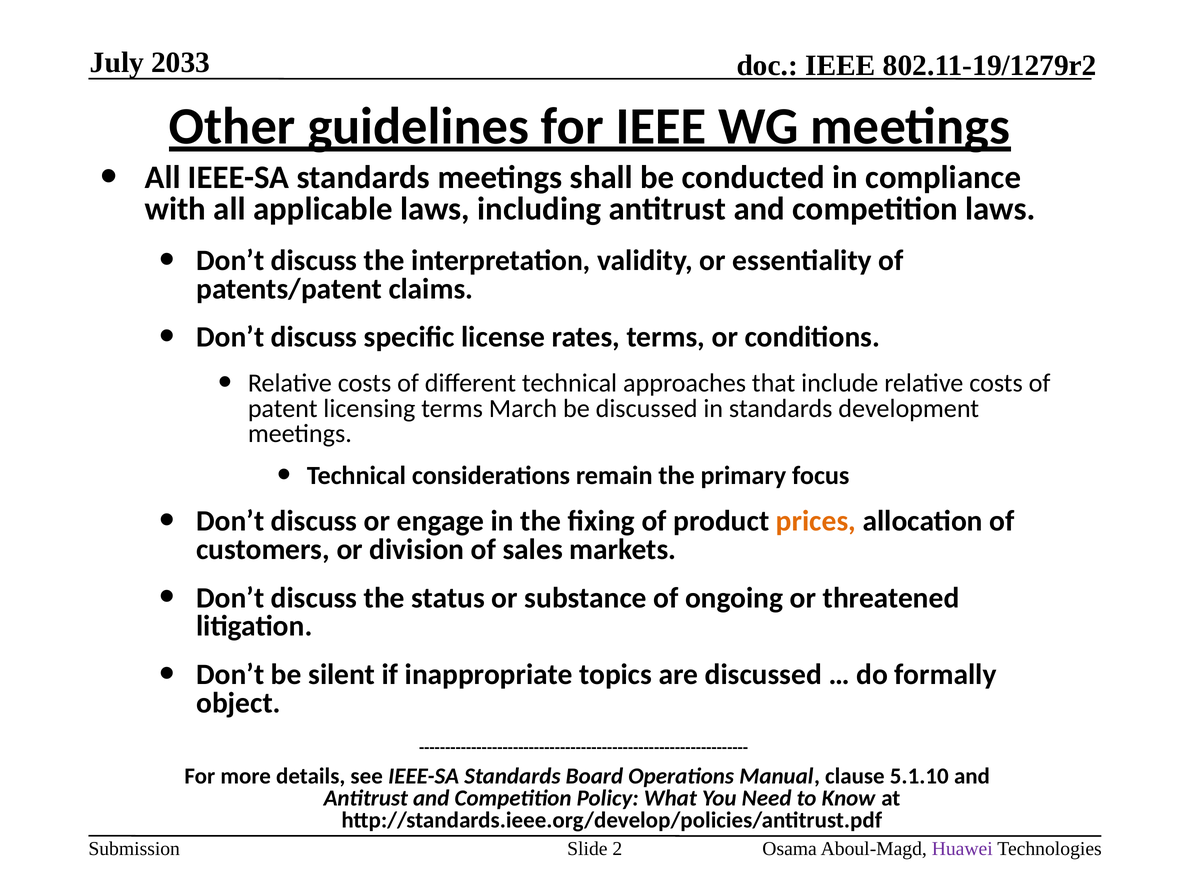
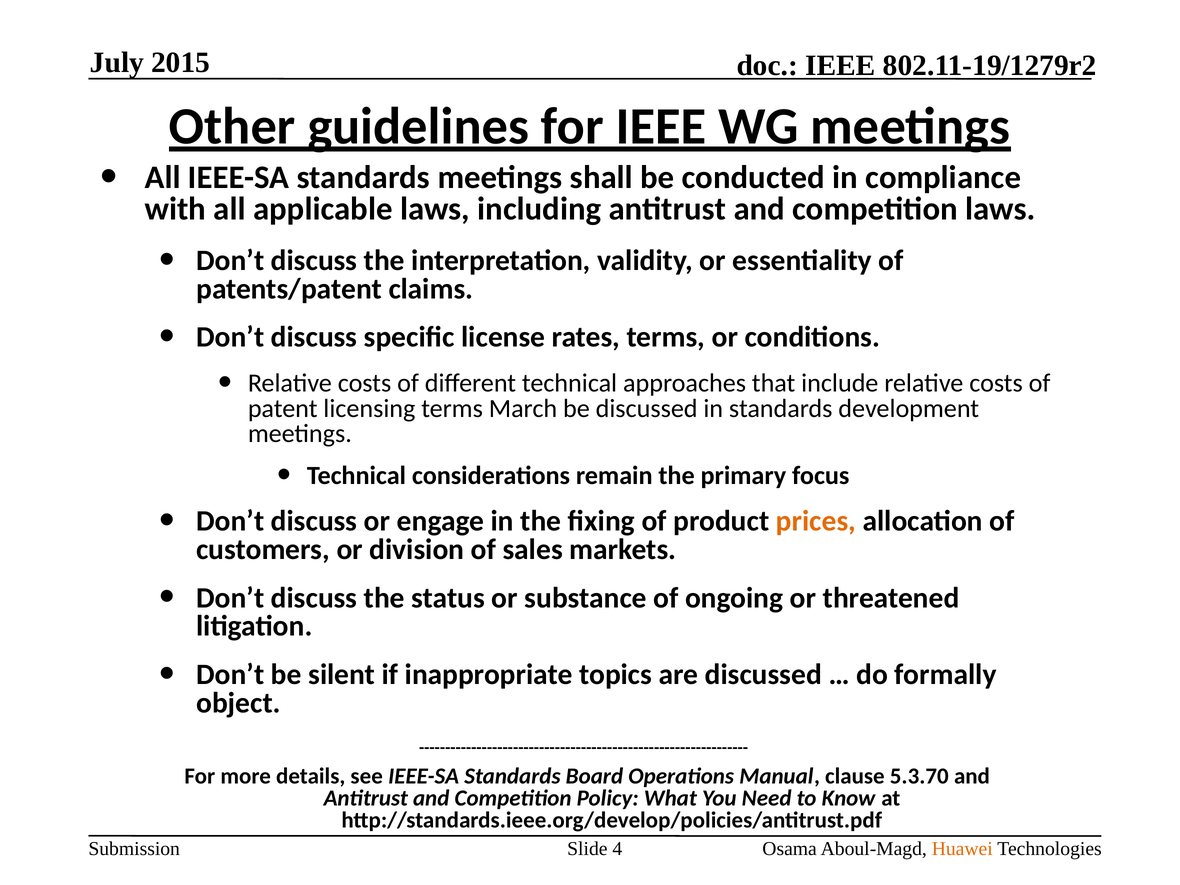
2033: 2033 -> 2015 (181, 63)
5.1.10: 5.1.10 -> 5.3.70 (919, 776)
2: 2 -> 4 (617, 849)
Huawei colour: purple -> orange (962, 849)
